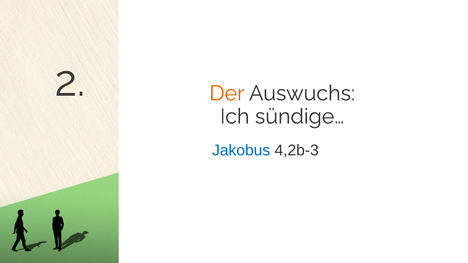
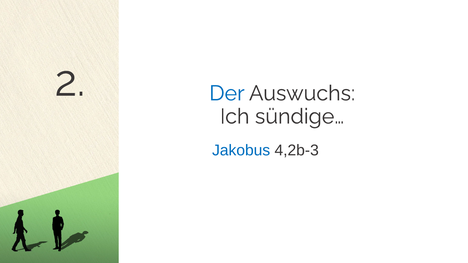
Der colour: orange -> blue (227, 93)
